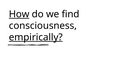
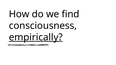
How underline: present -> none (19, 14)
